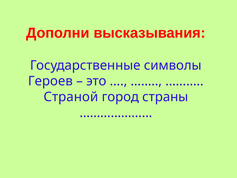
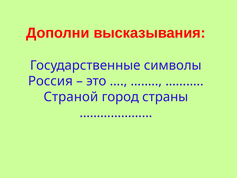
Героев: Героев -> Россия (50, 81)
